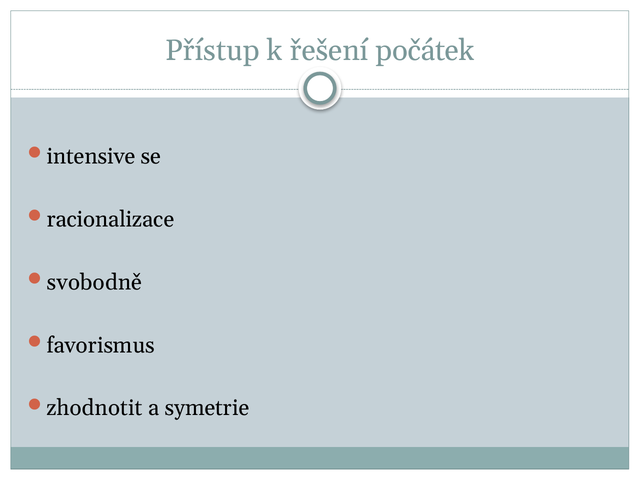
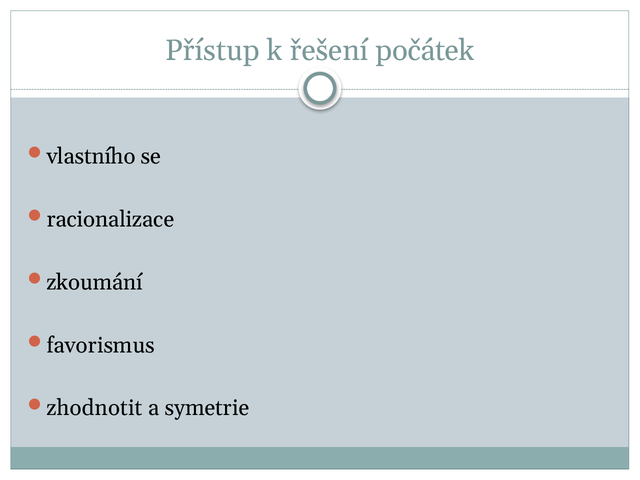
intensive: intensive -> vlastního (91, 156)
svobodně: svobodně -> zkoumání (95, 282)
